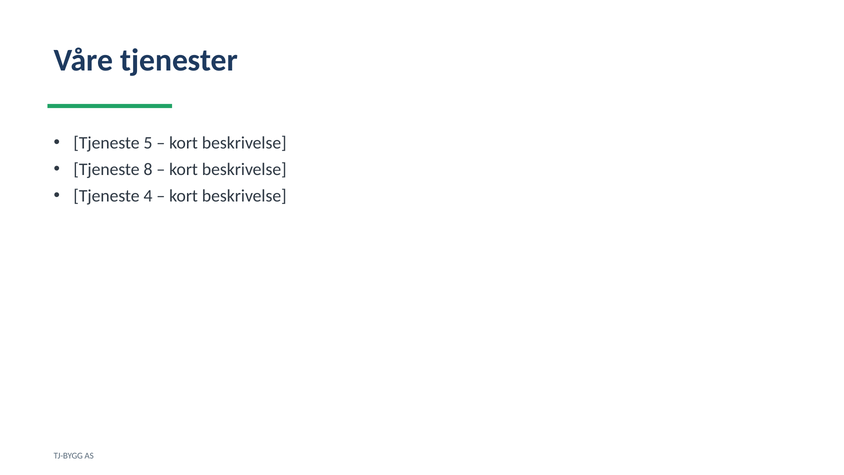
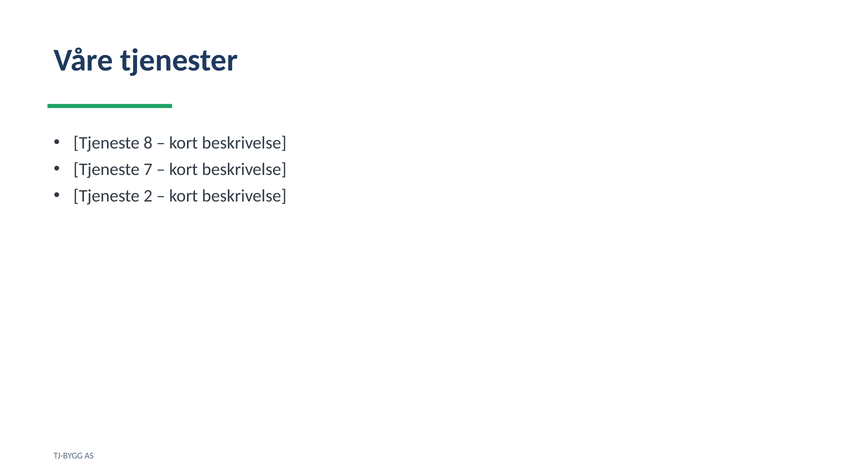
5: 5 -> 8 (148, 143)
8: 8 -> 7 (148, 169)
4: 4 -> 2 (148, 196)
